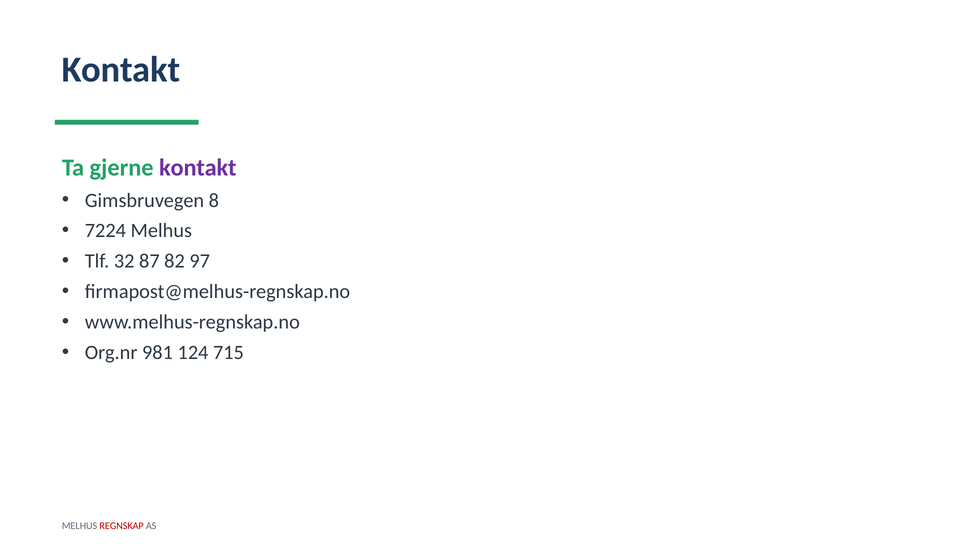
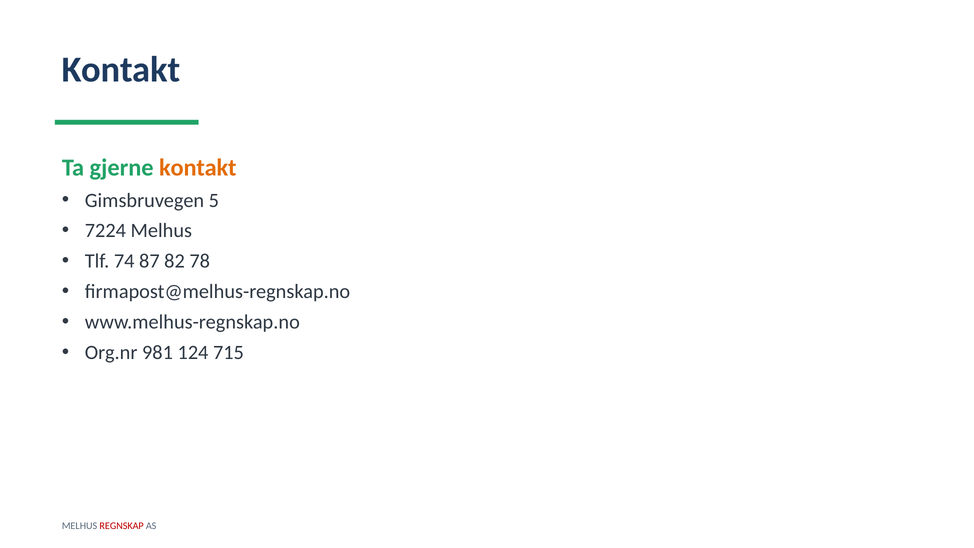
kontakt colour: purple -> orange (198, 168)
8: 8 -> 5 (214, 200)
32: 32 -> 74 (124, 261)
97: 97 -> 78 (200, 261)
